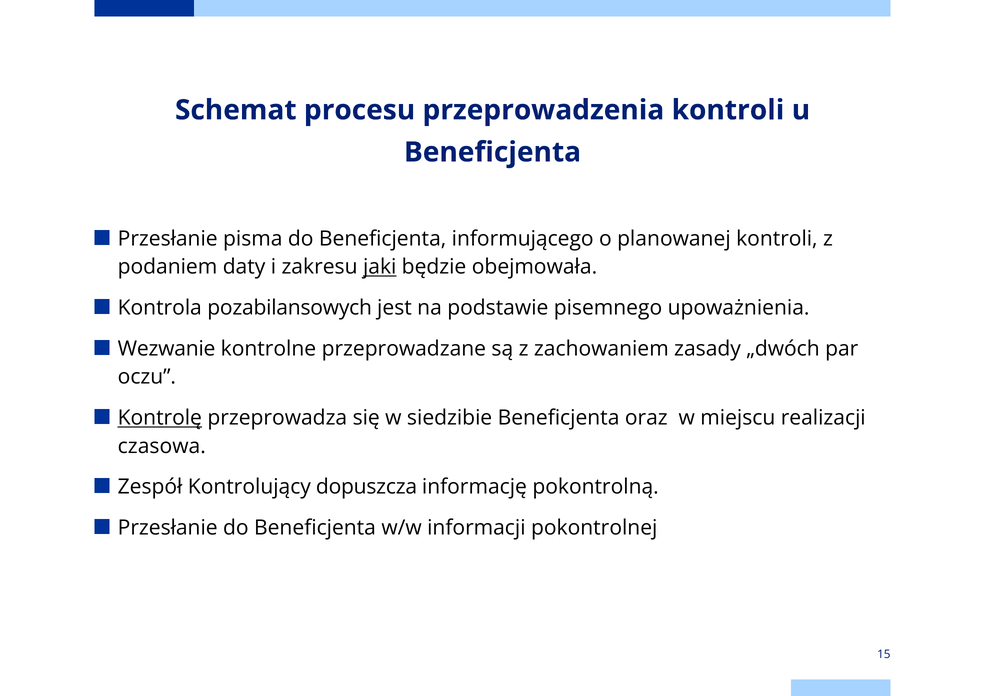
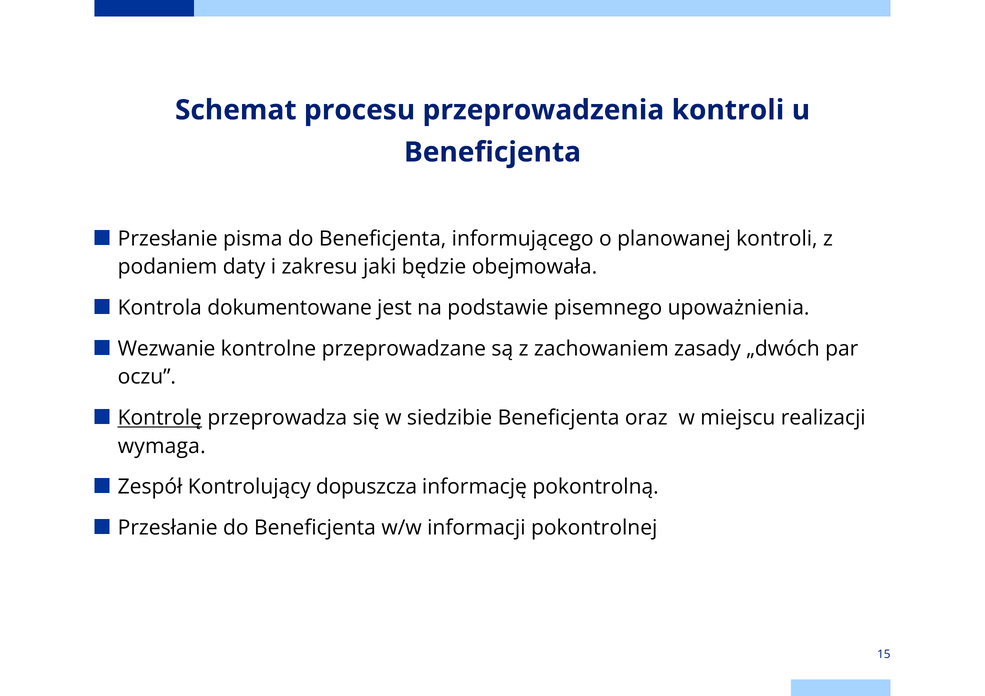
jaki underline: present -> none (380, 267)
pozabilansowych: pozabilansowych -> dokumentowane (290, 308)
czasowa: czasowa -> wymaga (162, 446)
